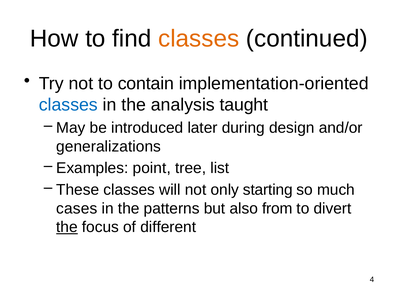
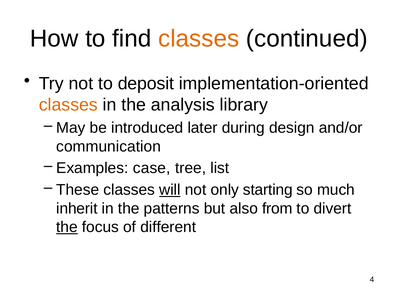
contain: contain -> deposit (146, 83)
classes colour: blue -> orange (68, 105)
taught: taught -> library (244, 105)
generalizations: generalizations -> communication (109, 146)
point: point -> case (152, 168)
will underline: none -> present (170, 190)
cases: cases -> inherit (77, 208)
